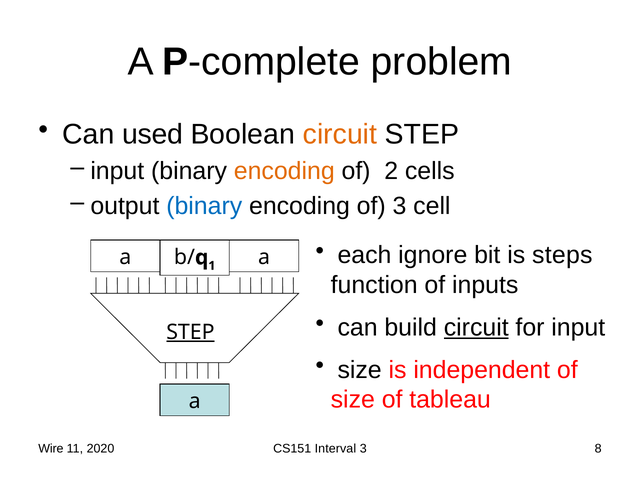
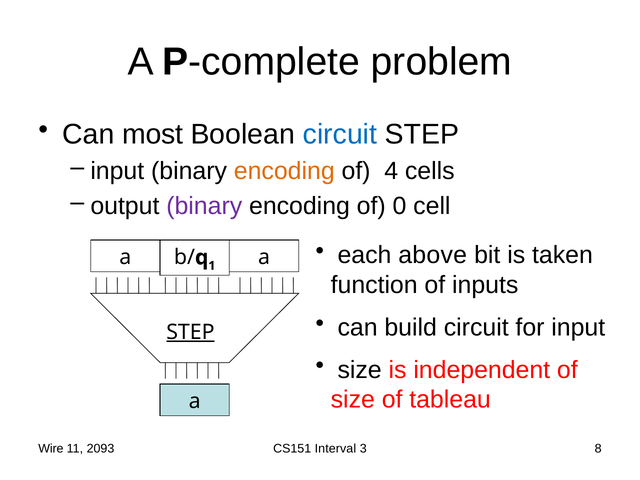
used: used -> most (153, 134)
circuit colour: orange -> blue (340, 134)
2: 2 -> 4 (391, 171)
binary colour: blue -> purple (204, 206)
of 3: 3 -> 0 (399, 206)
ignore: ignore -> above (433, 255)
steps: steps -> taken (562, 255)
circuit underline: present -> none (476, 327)
2020: 2020 -> 2093 (100, 449)
